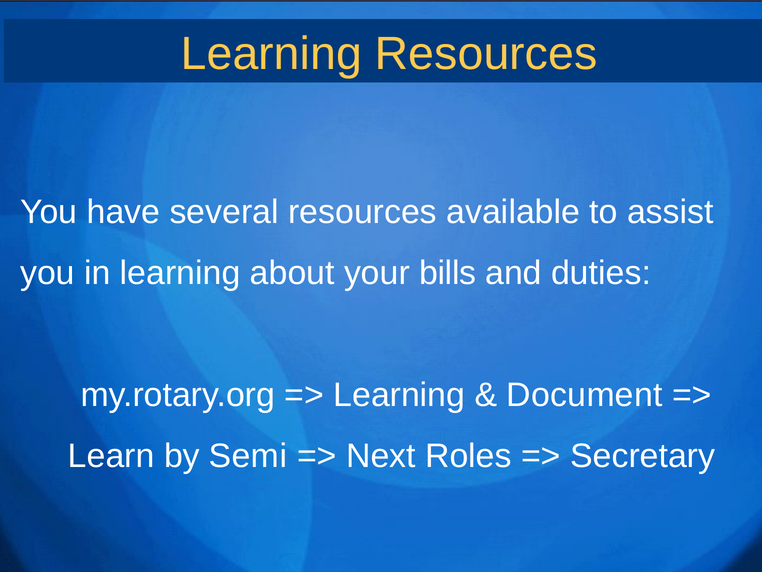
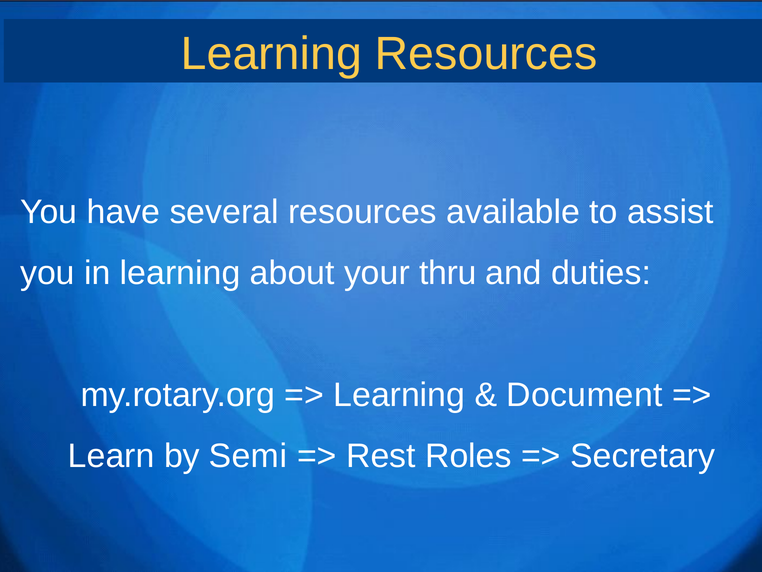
bills: bills -> thru (448, 273)
Next: Next -> Rest (381, 456)
